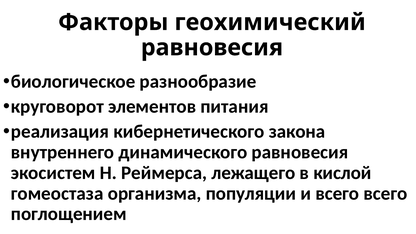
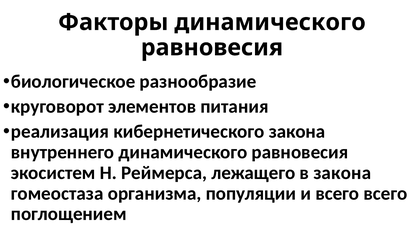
Факторы геохимический: геохимический -> динамического (270, 22)
в кислой: кислой -> закона (342, 173)
